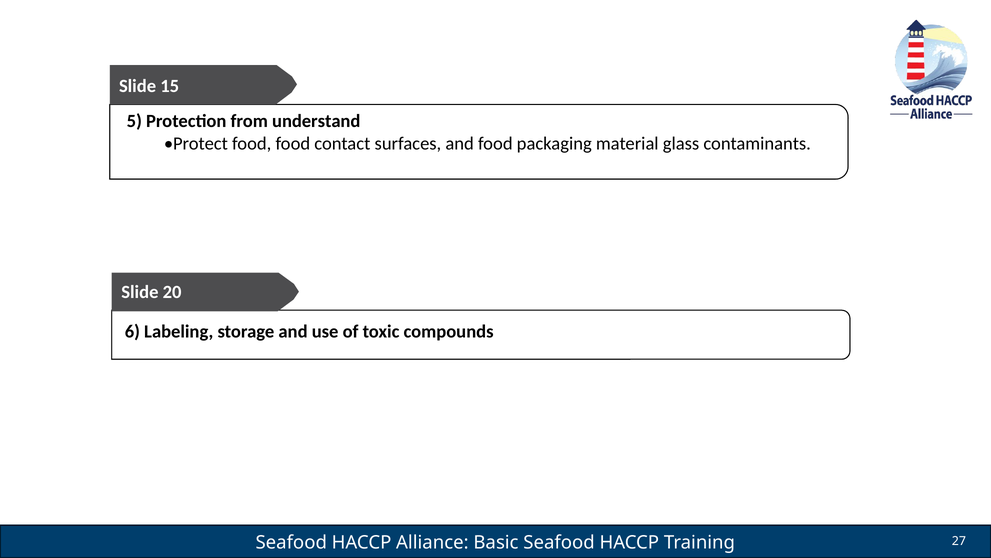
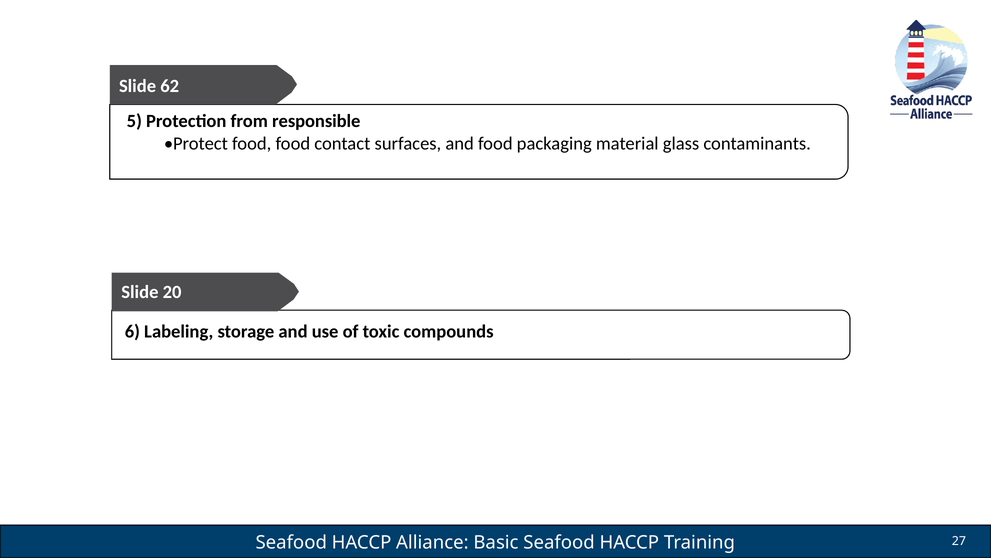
15: 15 -> 62 (170, 86)
understand: understand -> responsible (316, 121)
